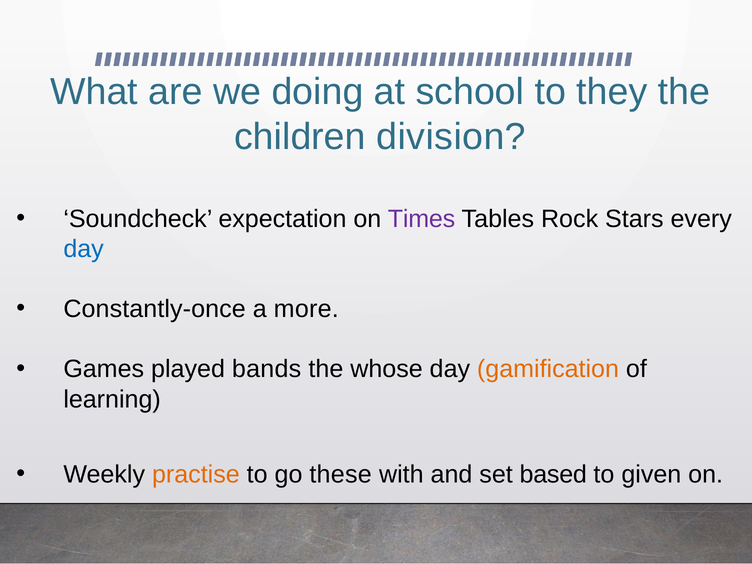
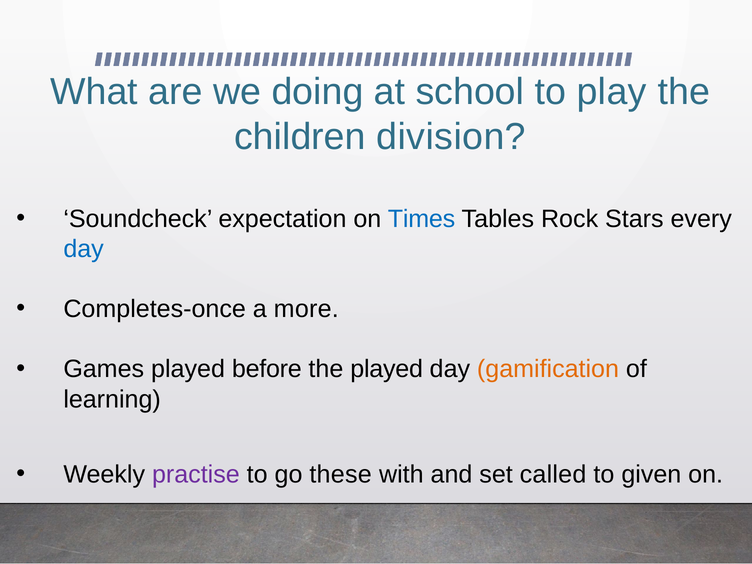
they: they -> play (612, 92)
Times colour: purple -> blue (422, 219)
Constantly-once: Constantly-once -> Completes-once (155, 309)
bands: bands -> before (267, 369)
the whose: whose -> played (387, 369)
practise colour: orange -> purple (196, 474)
based: based -> called (553, 474)
